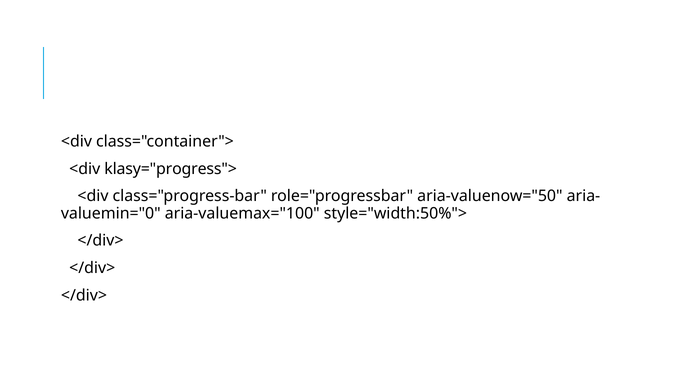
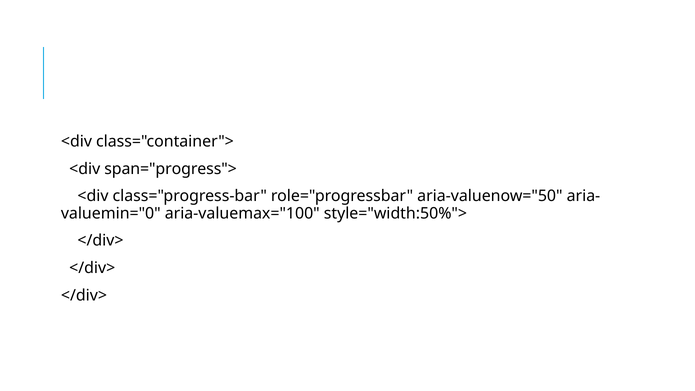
klasy="progress">: klasy="progress"> -> span="progress"> (171, 169)
